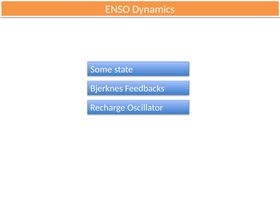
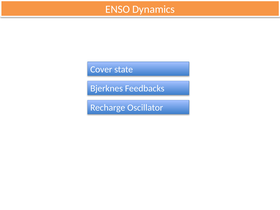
Some: Some -> Cover (101, 69)
